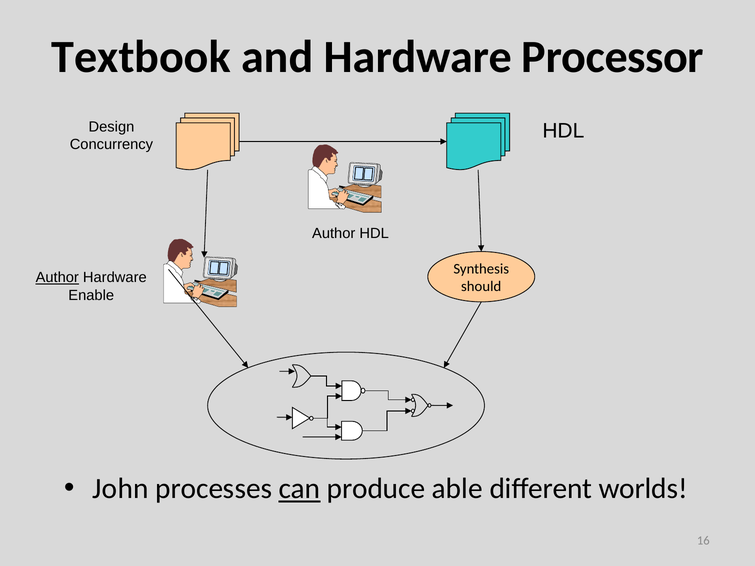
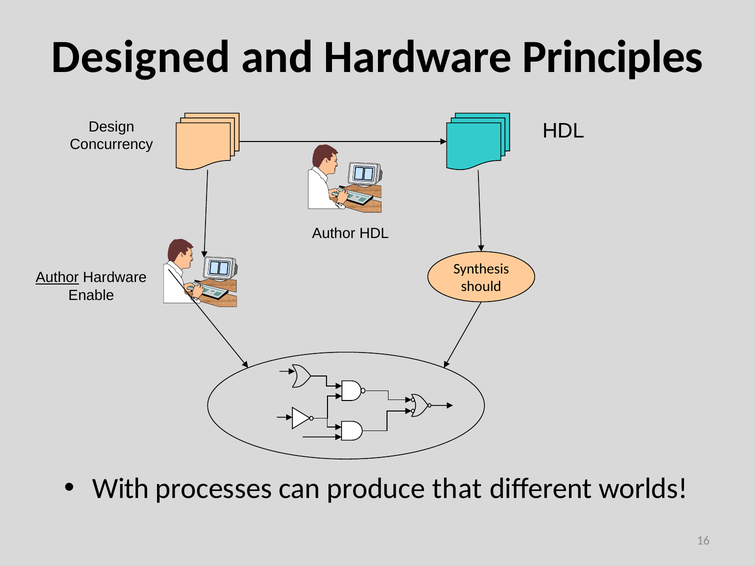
Textbook: Textbook -> Designed (141, 57)
Processor: Processor -> Principles (613, 57)
John: John -> With (121, 489)
can underline: present -> none (300, 489)
able: able -> that (457, 489)
